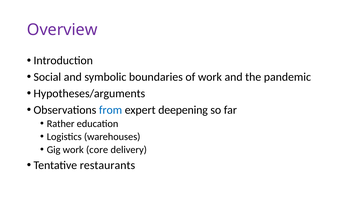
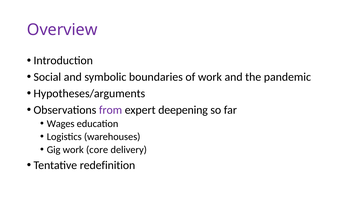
from colour: blue -> purple (111, 110)
Rather: Rather -> Wages (61, 123)
restaurants: restaurants -> redefinition (107, 165)
